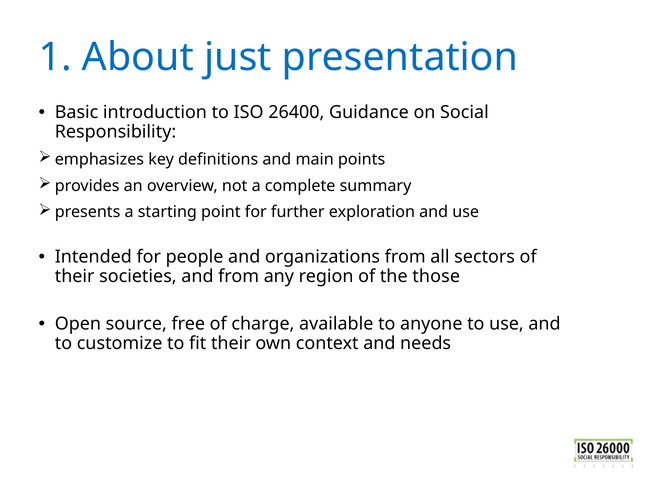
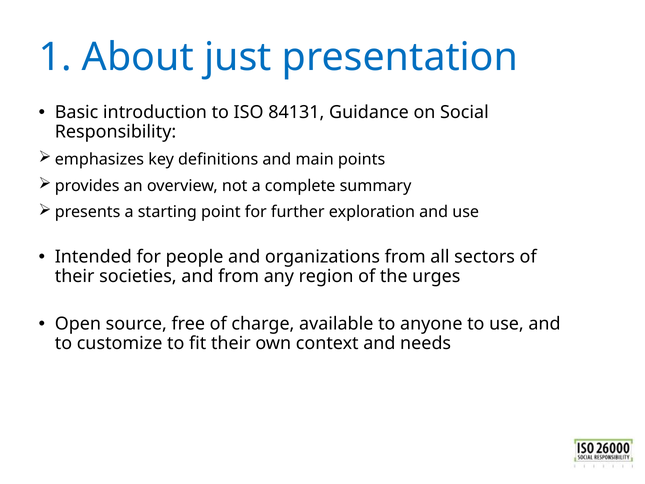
26400: 26400 -> 84131 (296, 112)
those: those -> urges (436, 276)
